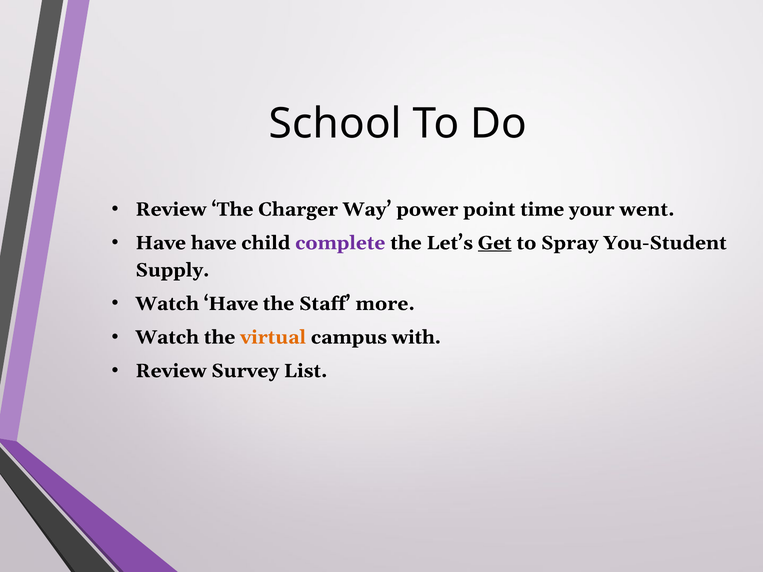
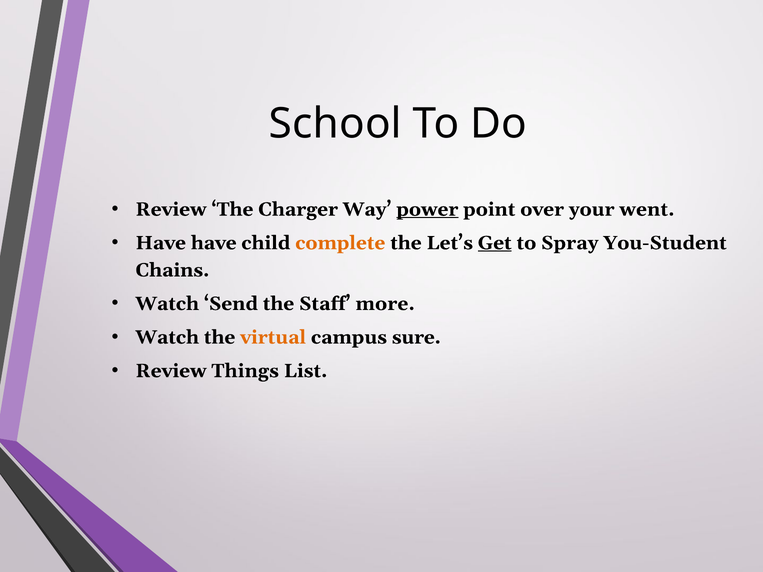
power underline: none -> present (427, 209)
time: time -> over (542, 209)
complete colour: purple -> orange (340, 243)
Supply: Supply -> Chains (172, 270)
Watch Have: Have -> Send (231, 304)
with: with -> sure (416, 337)
Survey: Survey -> Things (245, 371)
